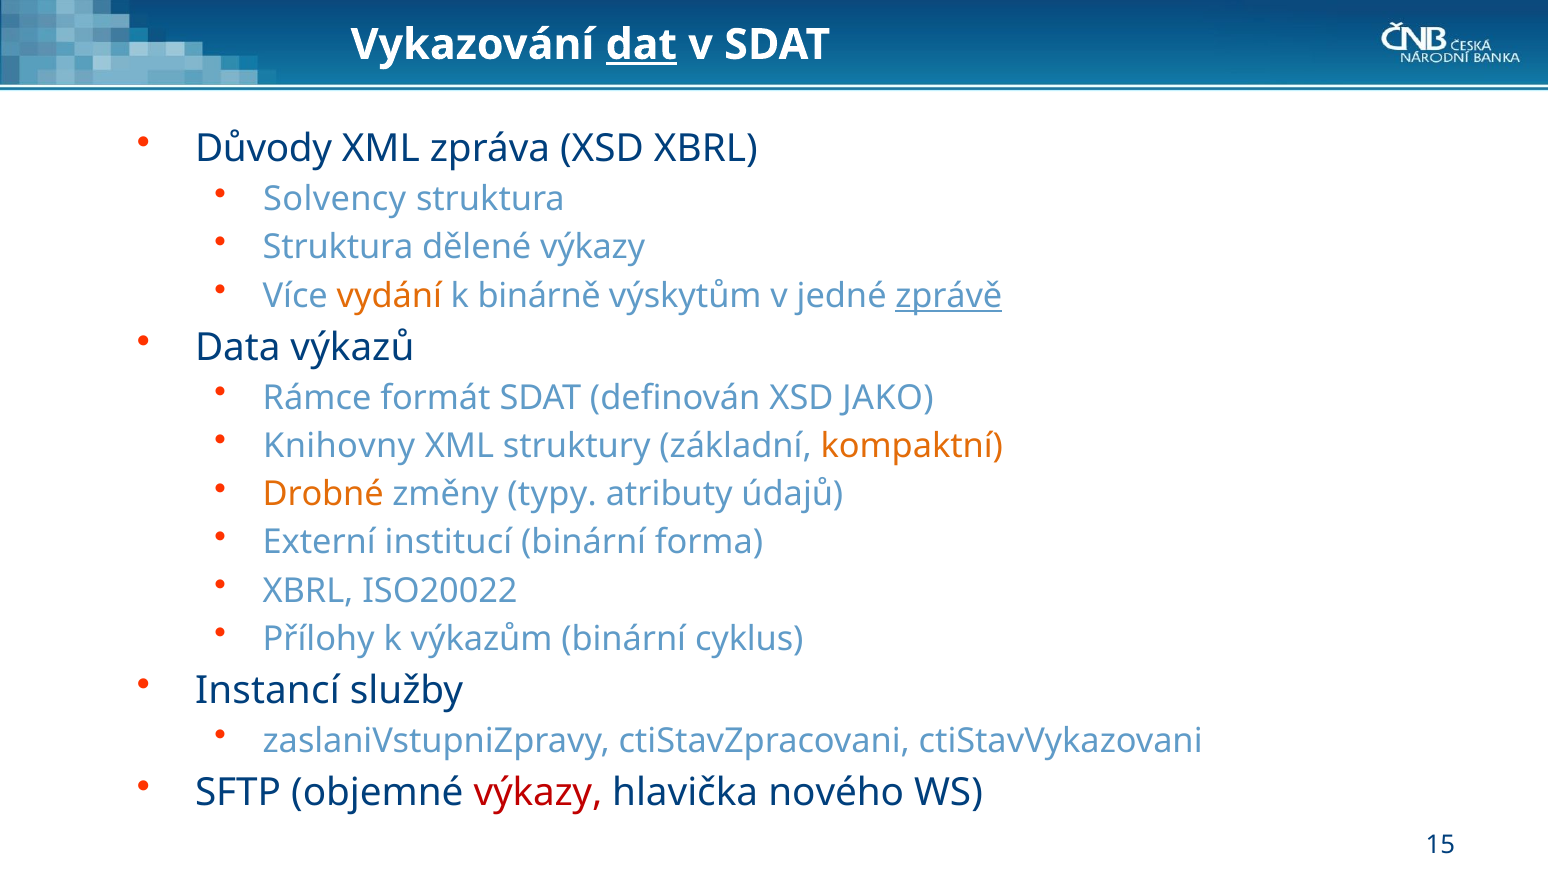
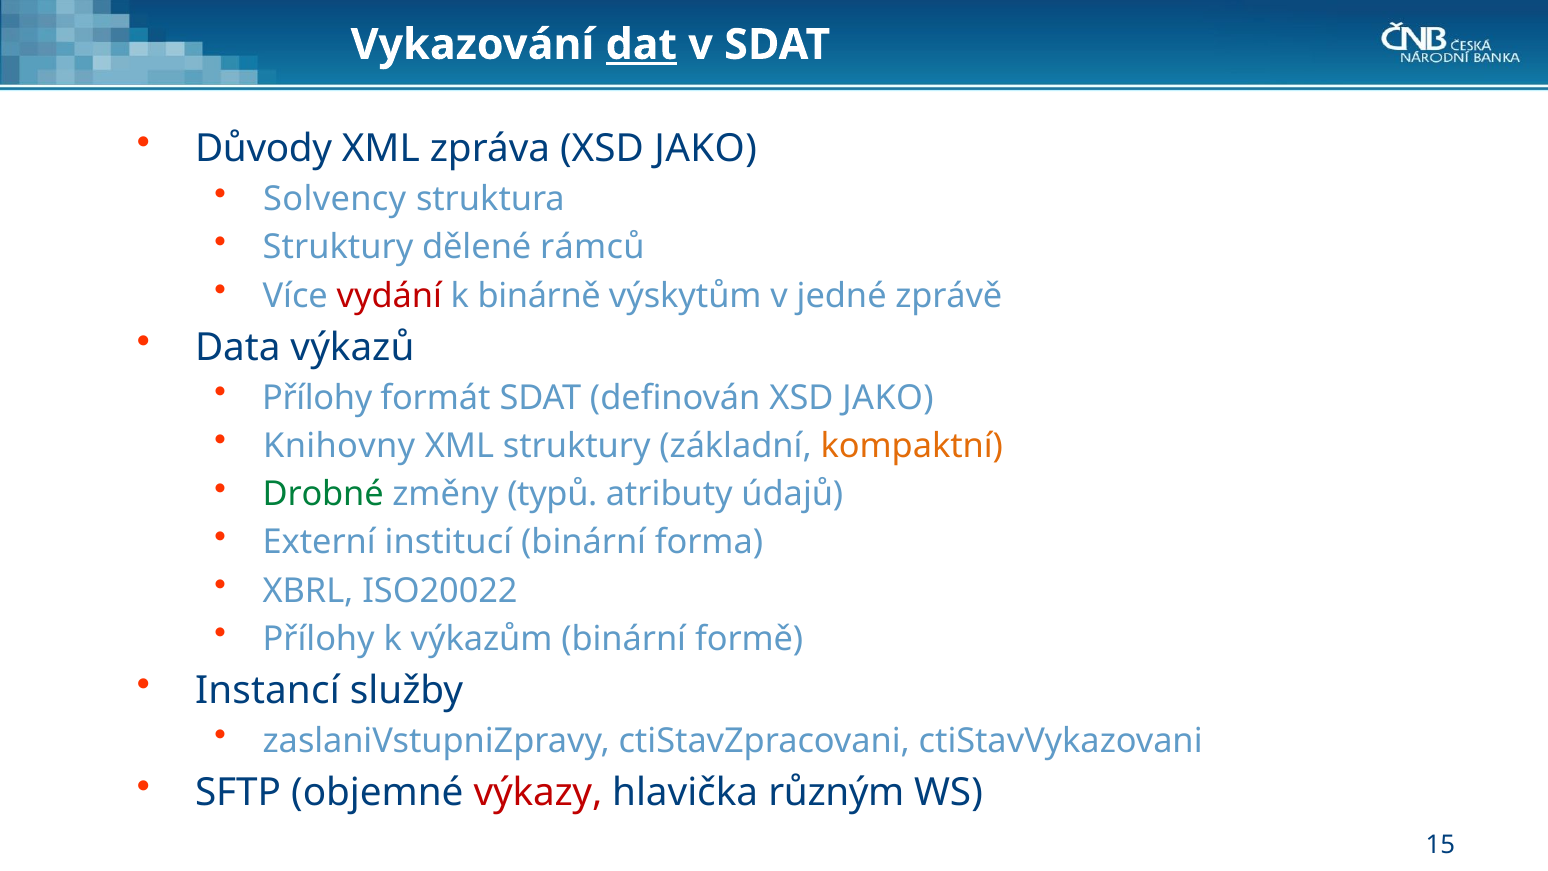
zpráva XSD XBRL: XBRL -> JAKO (706, 149)
Struktura: Struktura -> Struktury (338, 248)
dělené výkazy: výkazy -> rámců (592, 248)
vydání colour: orange -> red (389, 296)
zprávě underline: present -> none (949, 296)
Rámce: Rámce -> Přílohy (317, 398)
Drobné colour: orange -> green (323, 494)
typy: typy -> typů (552, 494)
cyklus: cyklus -> formě (749, 639)
nového: nového -> různým (836, 793)
